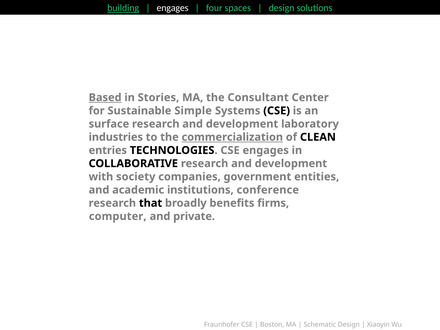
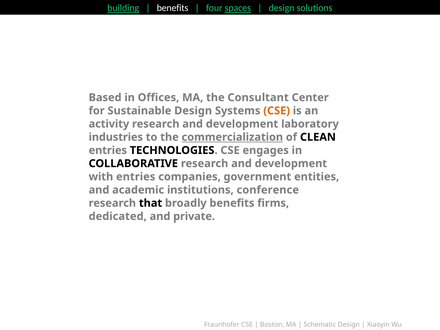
engages: engages -> benefits (173, 8)
spaces underline: none -> present (238, 8)
Based underline: present -> none (105, 98)
Stories: Stories -> Offices (158, 98)
Sustainable Simple: Simple -> Design (193, 111)
CSE colour: black -> orange (277, 111)
surface: surface -> activity (109, 124)
with society: society -> entries (136, 177)
computer: computer -> dedicated (118, 216)
